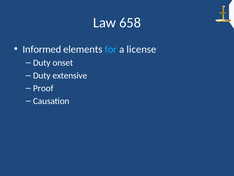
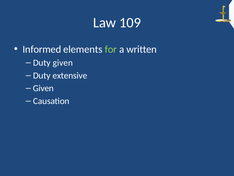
658: 658 -> 109 (130, 23)
for colour: light blue -> light green (111, 49)
license: license -> written (142, 49)
Duty onset: onset -> given (63, 63)
Proof: Proof -> Given (43, 88)
